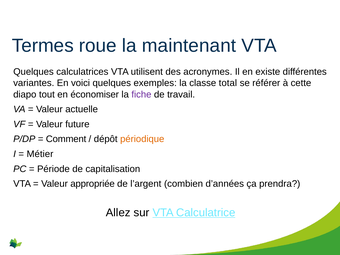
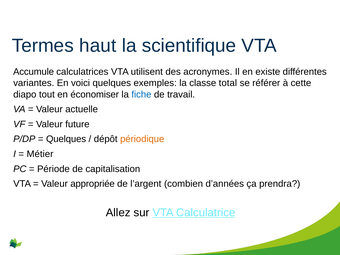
roue: roue -> haut (98, 46)
maintenant: maintenant -> scientifique (189, 46)
Quelques: Quelques -> Accumule (34, 72)
fiche colour: purple -> blue (141, 94)
Comment: Comment -> Quelques (66, 139)
